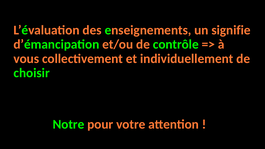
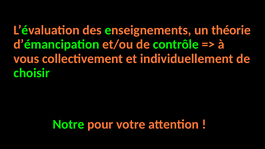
signifie: signifie -> théorie (231, 30)
